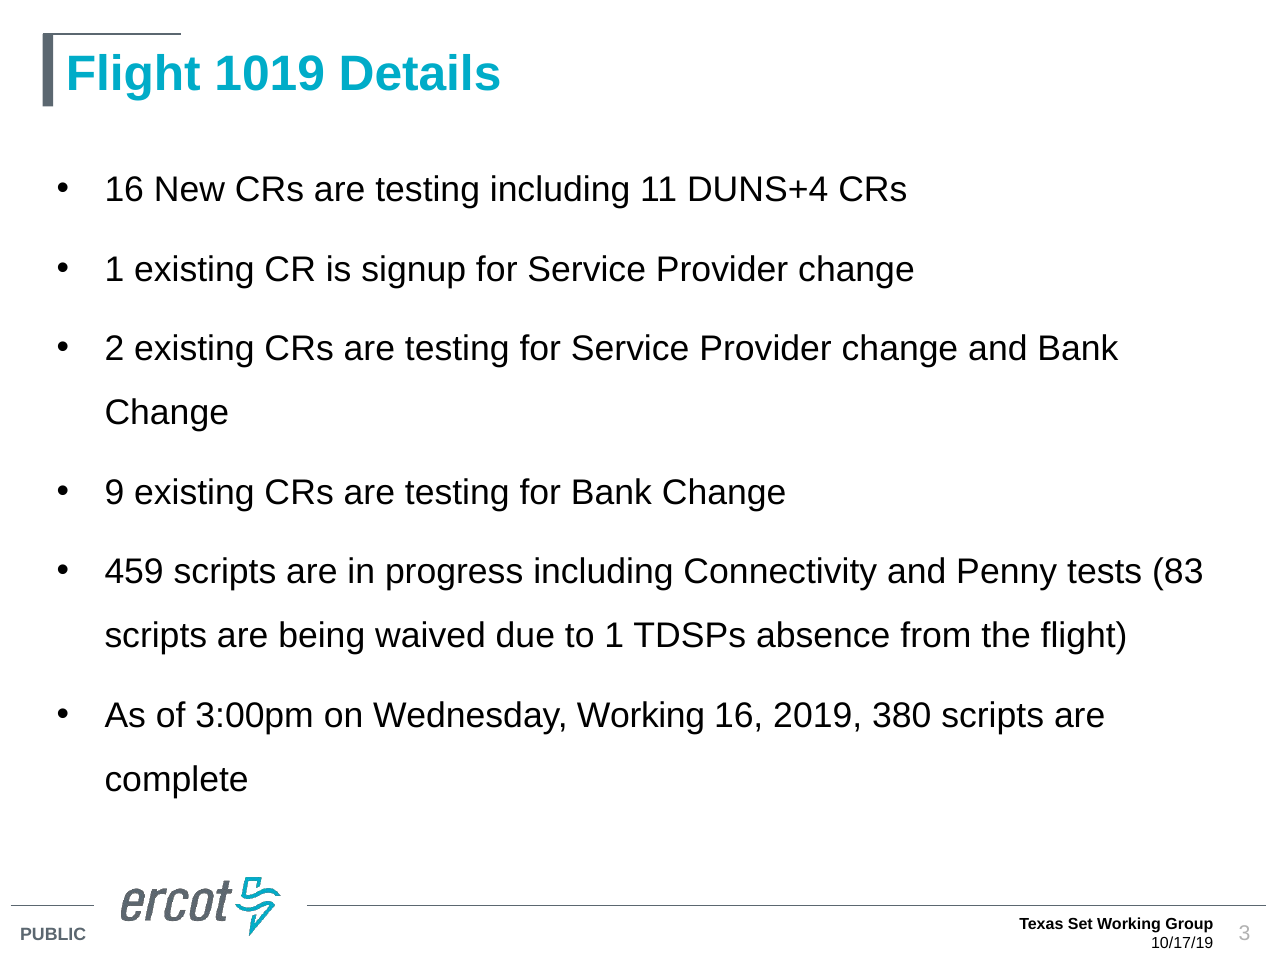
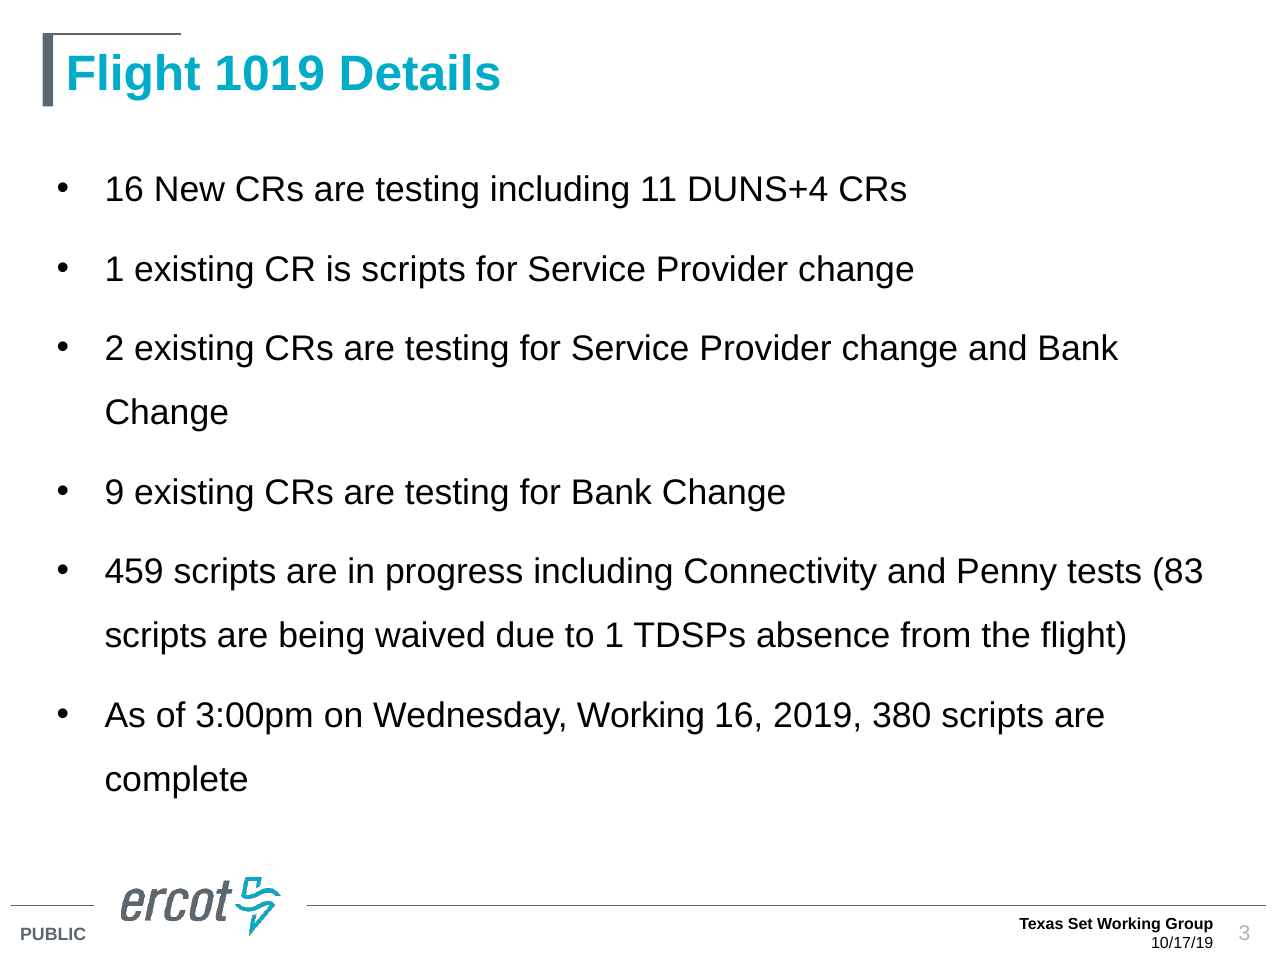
is signup: signup -> scripts (414, 270)
